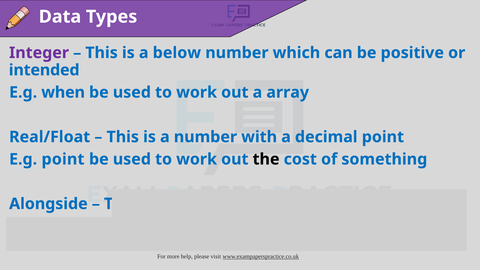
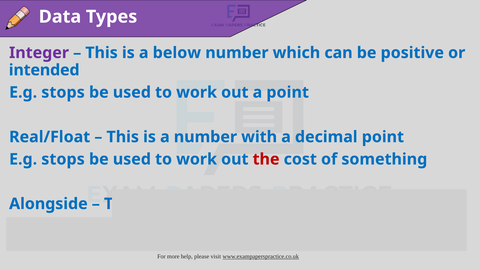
when: when -> stops (63, 92)
a array: array -> point (288, 92)
point: point -> stops (63, 159)
the colour: black -> red (266, 159)
